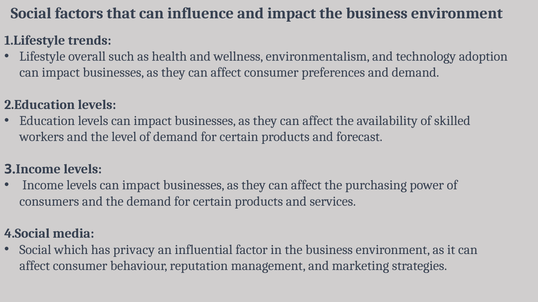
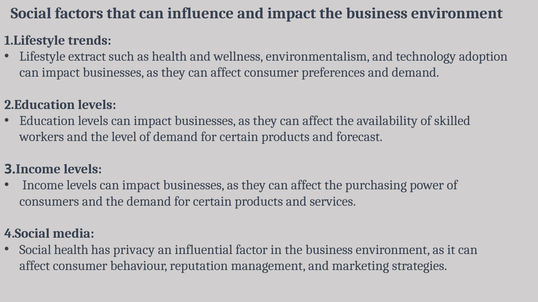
overall: overall -> extract (87, 56)
Social which: which -> health (71, 250)
